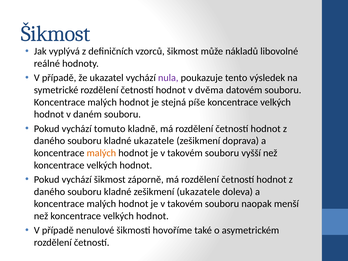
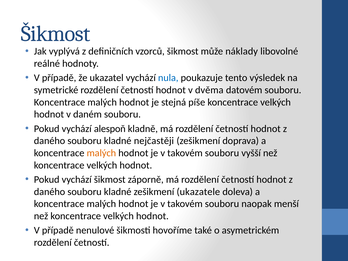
nákladů: nákladů -> náklady (242, 51)
nula colour: purple -> blue (168, 78)
tomuto: tomuto -> alespoň (110, 129)
kladné ukazatele: ukazatele -> nejčastěji (154, 141)
